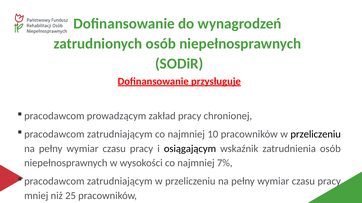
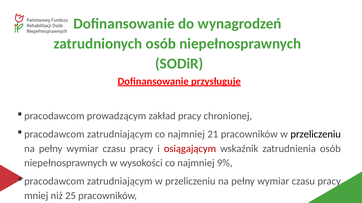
10: 10 -> 21 (213, 135)
osiągającym colour: black -> red (190, 149)
7%: 7% -> 9% (225, 164)
